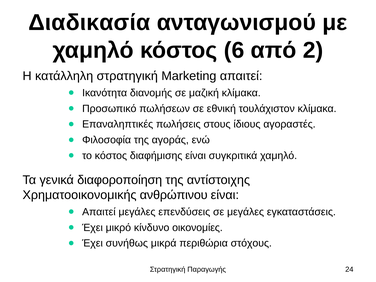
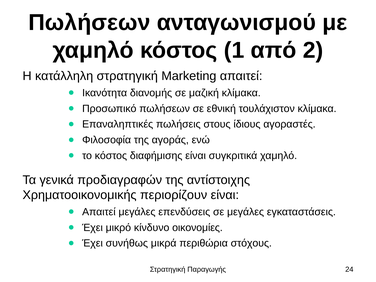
Διαδικασία: Διαδικασία -> Πωλήσεων (89, 23)
6: 6 -> 1 (234, 50)
διαφοροποίηση: διαφοροποίηση -> προδιαγραφών (120, 180)
ανθρώπινου: ανθρώπινου -> περιορίζουν (174, 195)
